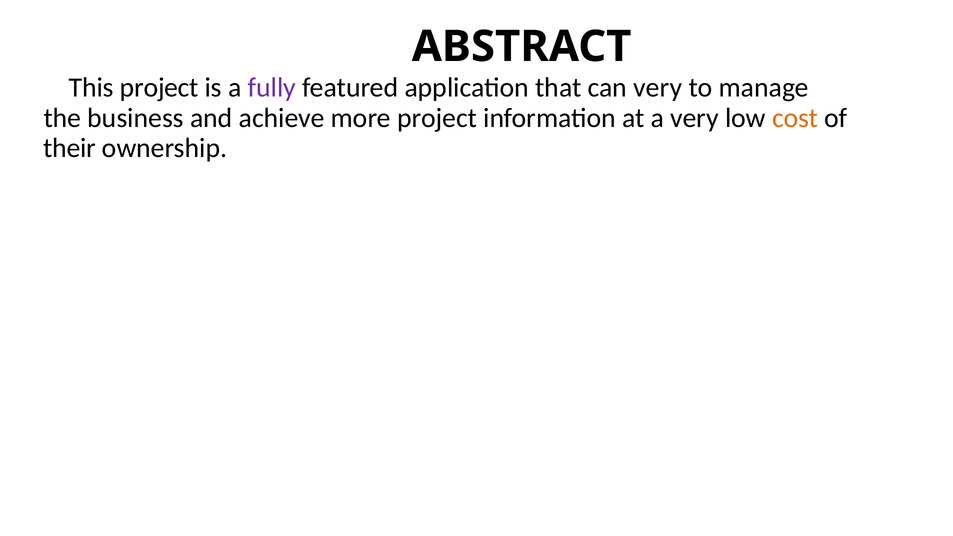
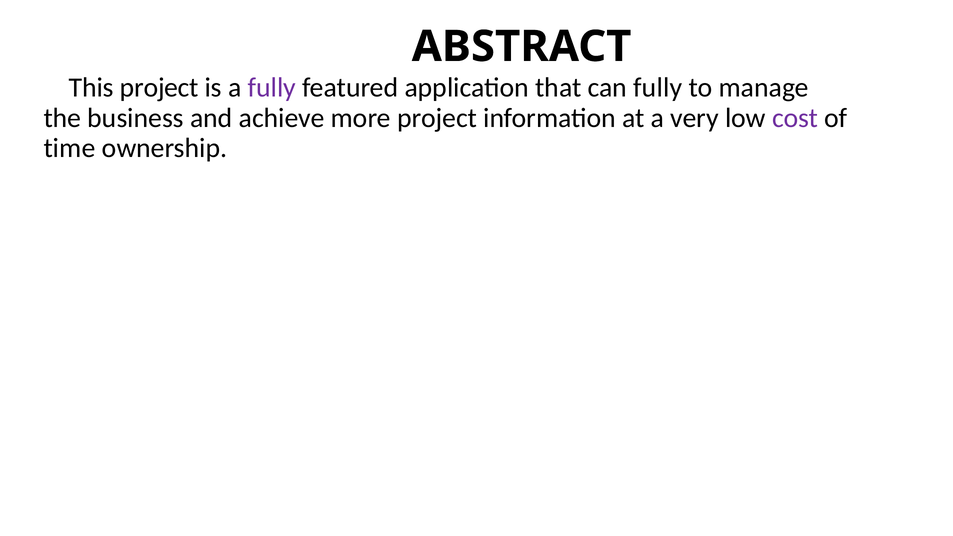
can very: very -> fully (658, 88)
cost colour: orange -> purple (795, 118)
their: their -> time (70, 148)
